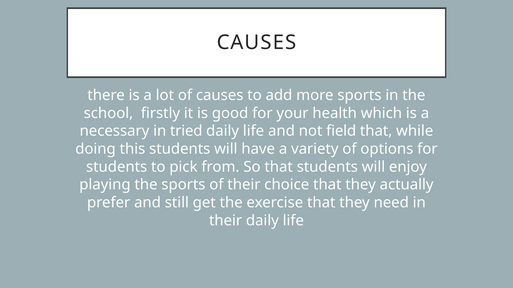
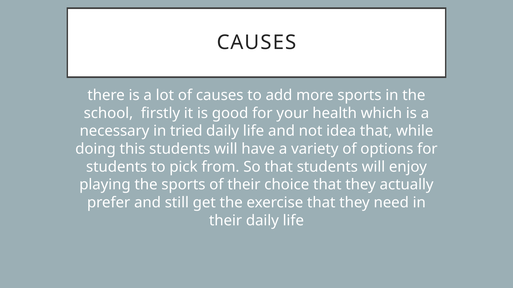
field: field -> idea (341, 131)
